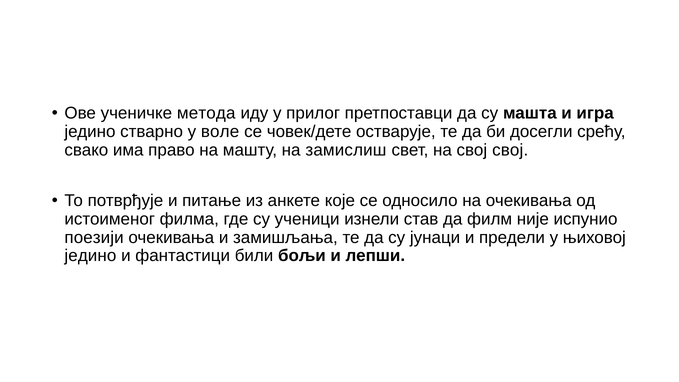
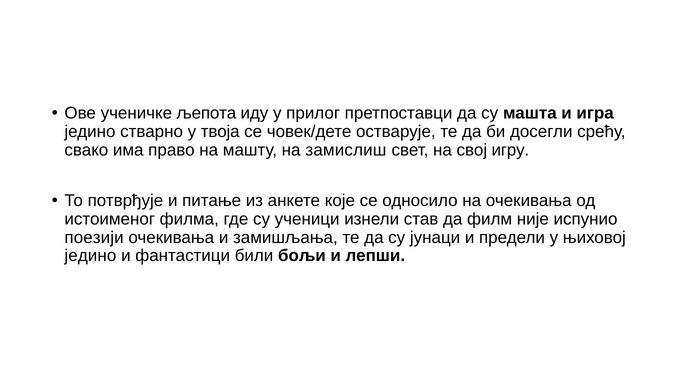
метода: метода -> љепота (206, 113)
воле: воле -> твоја (220, 132)
свој свој: свој -> игру (510, 150)
